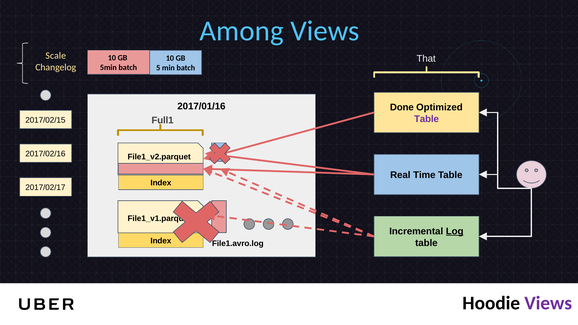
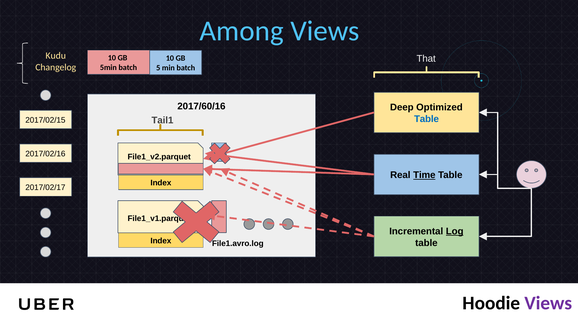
Scale: Scale -> Kudu (56, 56)
2017/01/16: 2017/01/16 -> 2017/60/16 (201, 106)
Done: Done -> Deep (402, 107)
Table colour: purple -> blue (426, 119)
Full1: Full1 -> Tail1 (162, 120)
Time underline: none -> present (424, 175)
